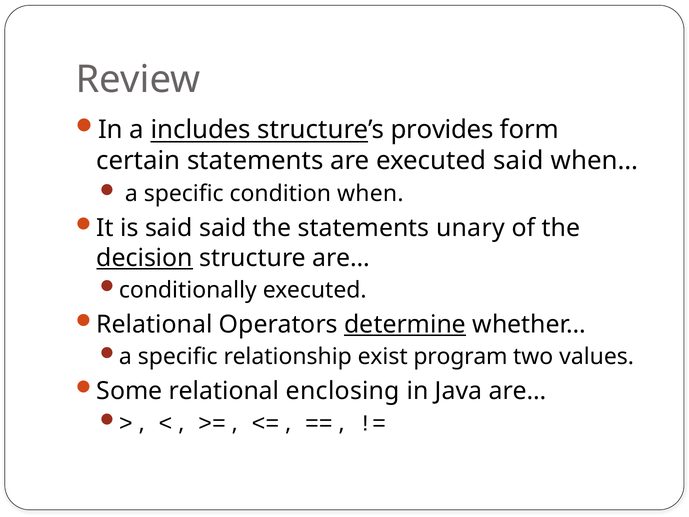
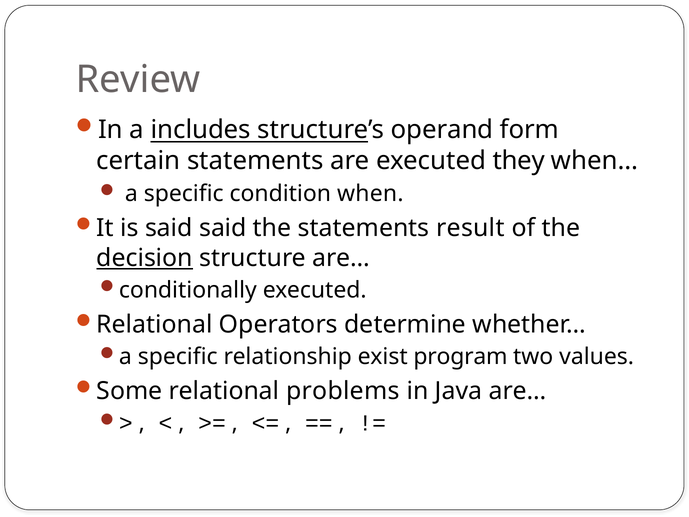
provides: provides -> operand (442, 130)
executed said: said -> they (519, 161)
unary: unary -> result (470, 228)
determine underline: present -> none (405, 324)
enclosing: enclosing -> problems (343, 391)
